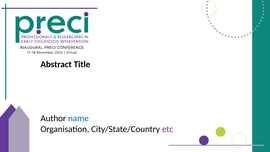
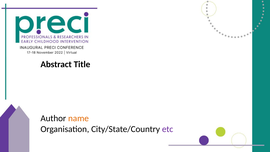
name colour: blue -> orange (78, 118)
